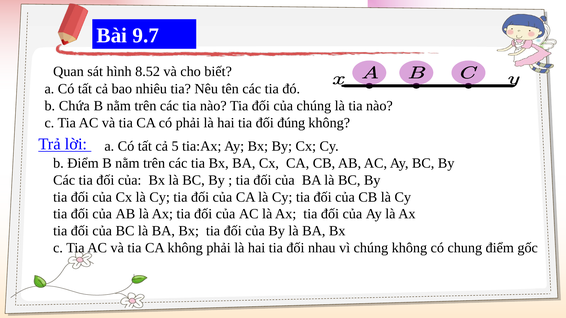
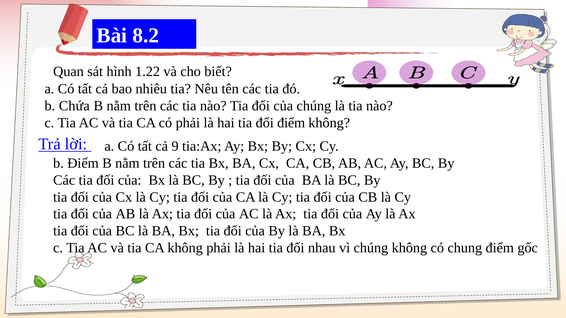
9.7: 9.7 -> 8.2 (146, 36)
8.52: 8.52 -> 1.22 (148, 72)
đối đúng: đúng -> điểm (291, 123)
5: 5 -> 9 (175, 146)
